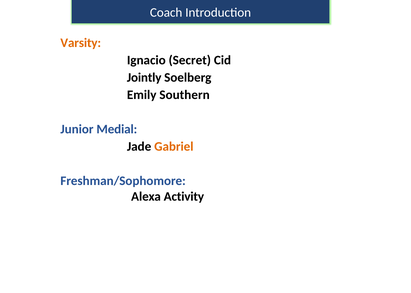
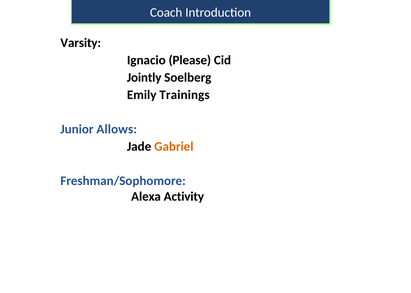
Varsity colour: orange -> black (81, 43)
Secret: Secret -> Please (190, 60)
Southern: Southern -> Trainings (185, 95)
Medial: Medial -> Allows (117, 129)
